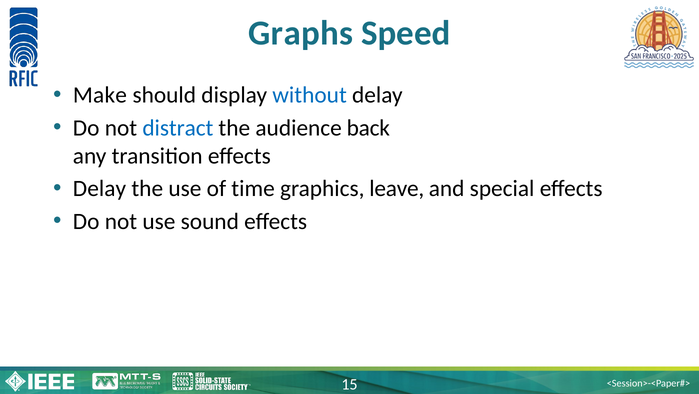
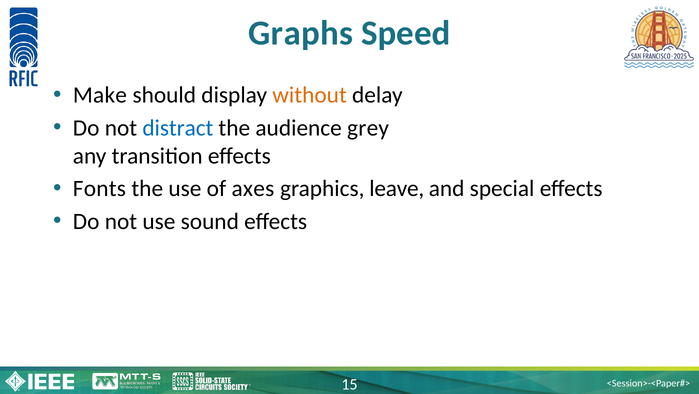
without colour: blue -> orange (310, 95)
back: back -> grey (368, 128)
Delay: Delay -> Fonts (99, 188)
time: time -> axes (253, 188)
